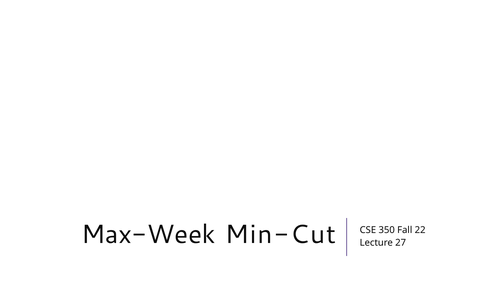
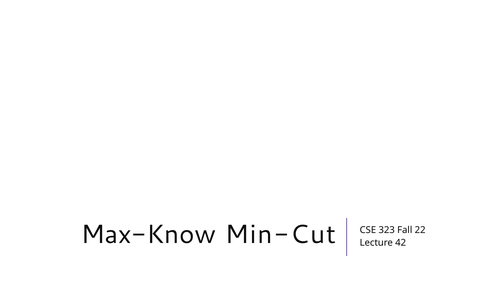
Max-Week: Max-Week -> Max-Know (148, 234)
350: 350 -> 323 (387, 230)
27: 27 -> 42 (401, 242)
